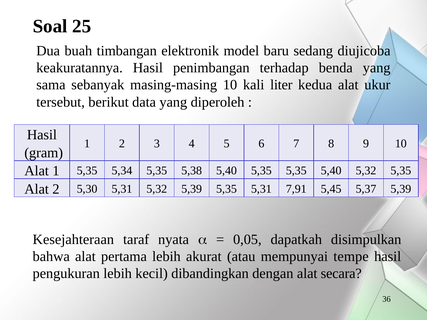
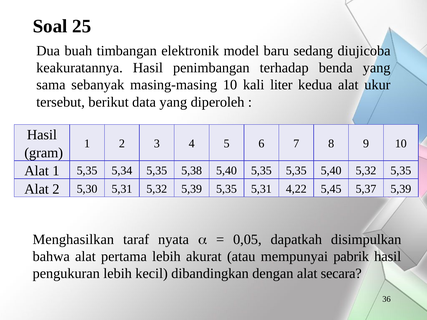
7,91: 7,91 -> 4,22 (296, 189)
Kesejahteraan: Kesejahteraan -> Menghasilkan (73, 240)
tempe: tempe -> pabrik (351, 257)
